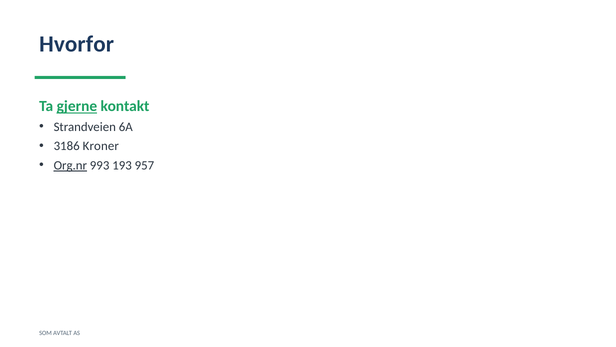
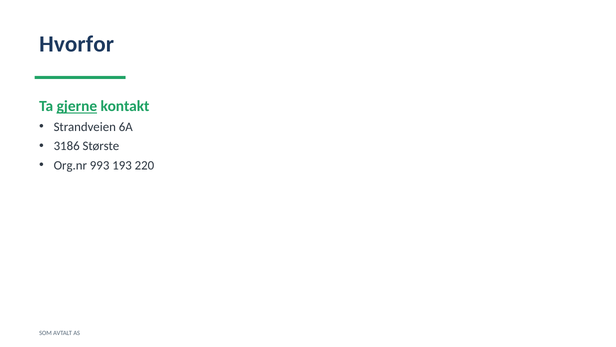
Kroner: Kroner -> Største (101, 146)
Org.nr underline: present -> none (70, 165)
957: 957 -> 220 (144, 165)
